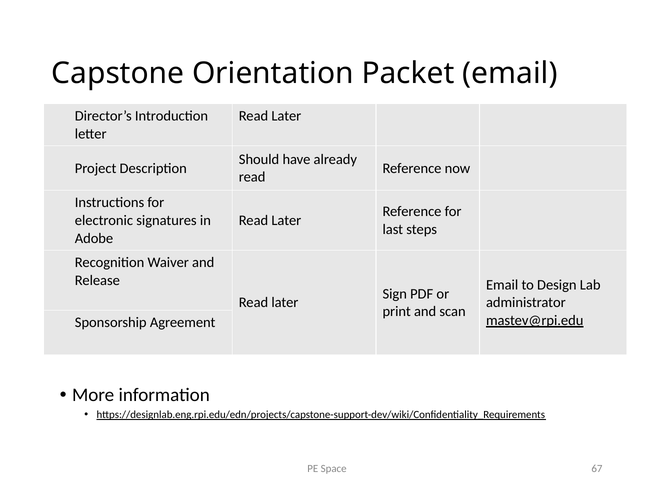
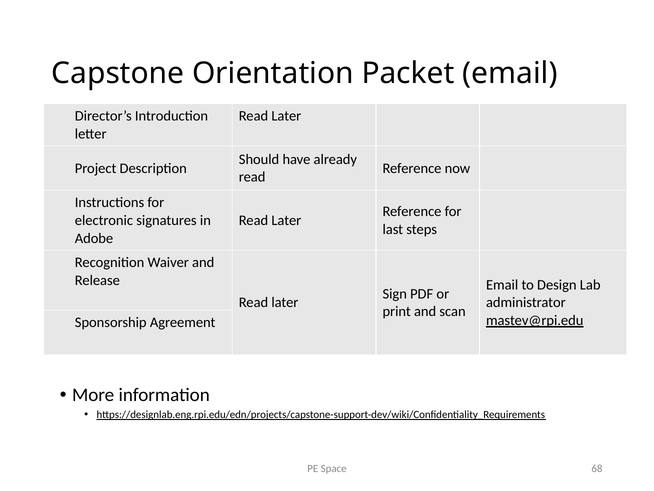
67: 67 -> 68 (597, 468)
